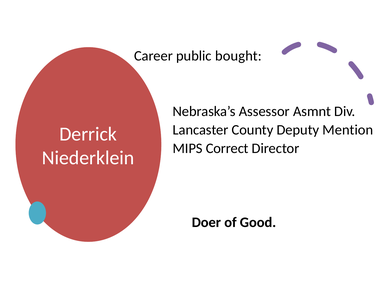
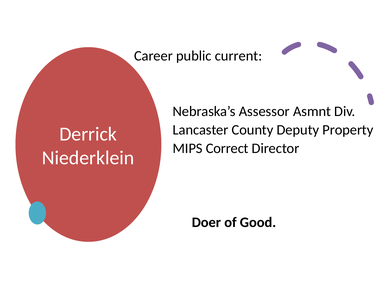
bought: bought -> current (239, 56)
Mention: Mention -> Property (348, 130)
